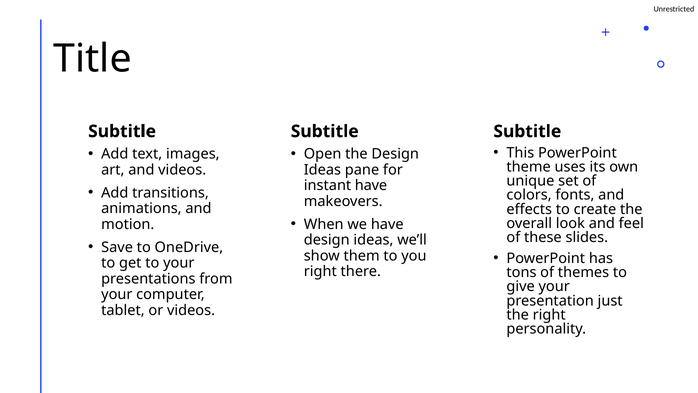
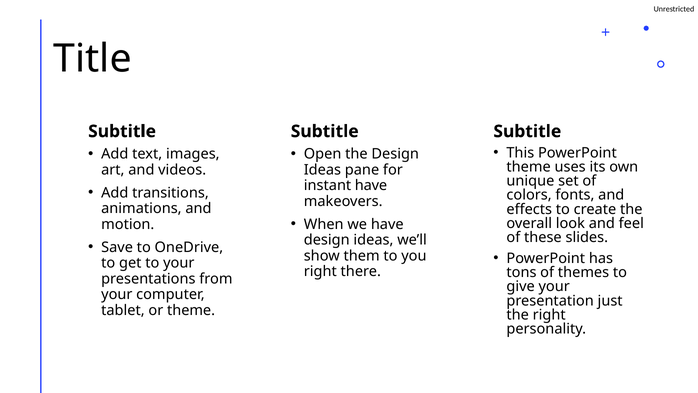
or videos: videos -> theme (191, 310)
